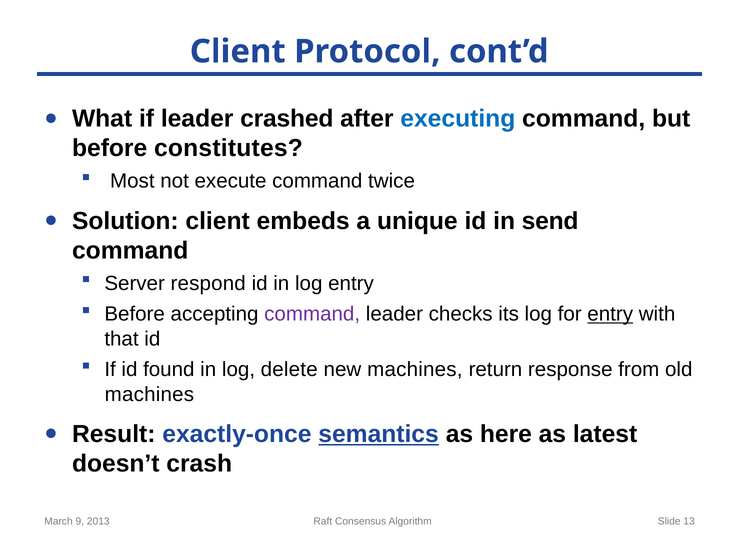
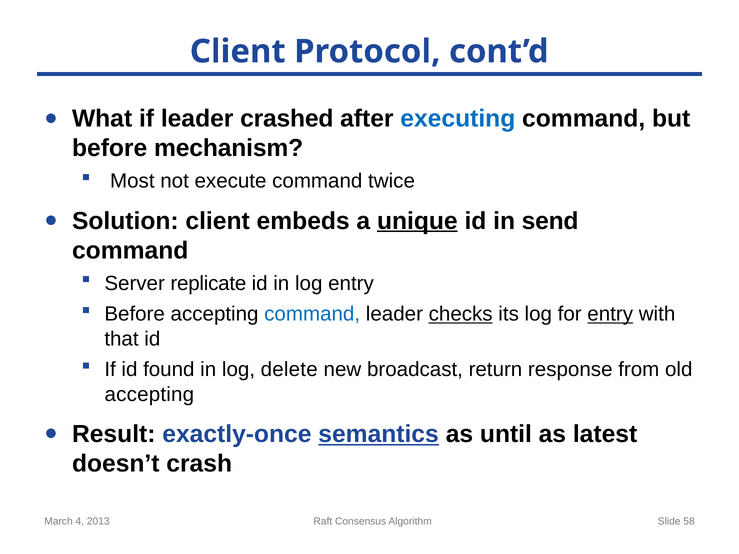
constitutes: constitutes -> mechanism (229, 148)
unique underline: none -> present (417, 221)
respond: respond -> replicate (208, 284)
command colour: purple -> blue (312, 314)
checks underline: none -> present (461, 314)
new machines: machines -> broadcast (415, 370)
machines: machines -> accepting (149, 394)
here: here -> until (506, 434)
9: 9 -> 4 (80, 522)
13: 13 -> 58 (689, 522)
